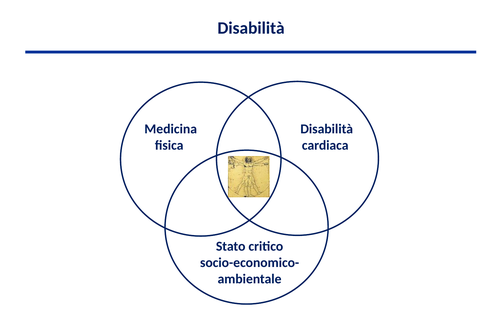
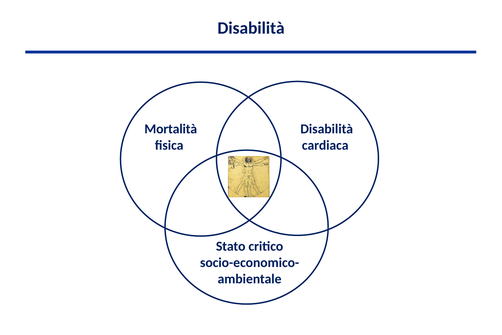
Medicina: Medicina -> Mortalità (171, 129)
